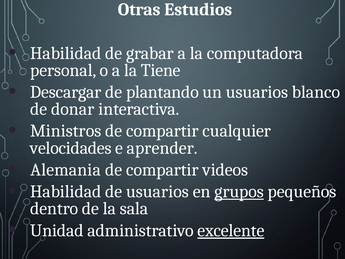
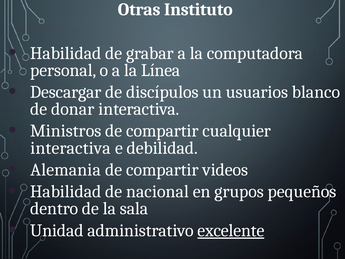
Estudios: Estudios -> Instituto (198, 9)
Tiene: Tiene -> Línea (161, 70)
plantando: plantando -> discípulos (162, 92)
velocidades: velocidades -> interactiva (71, 148)
aprender: aprender -> debilidad (162, 148)
de usuarios: usuarios -> nacional (157, 191)
grupos underline: present -> none (239, 191)
